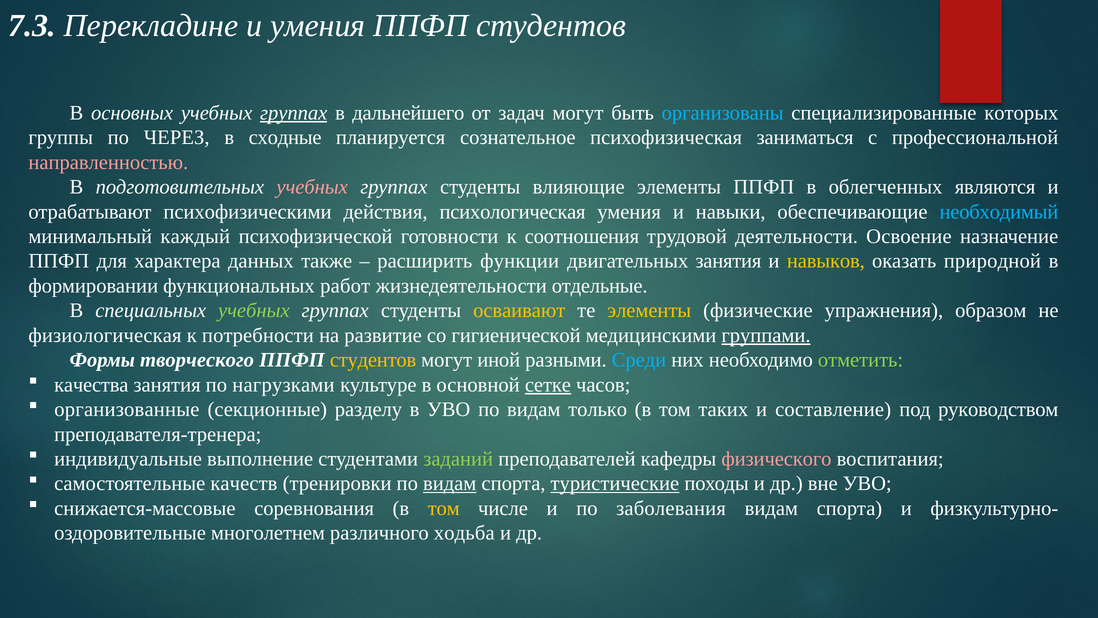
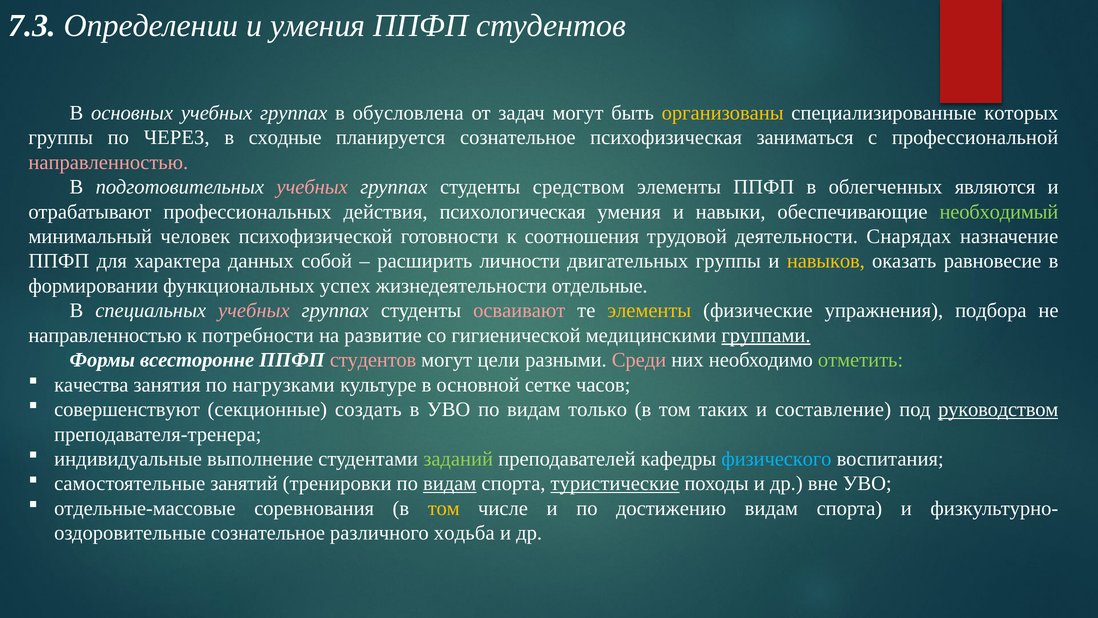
Перекладине: Перекладине -> Определении (151, 25)
группах underline: present -> none (294, 113)
дальнейшего: дальнейшего -> обусловлена (408, 113)
организованы colour: light blue -> yellow (723, 113)
влияющие: влияющие -> средством (579, 187)
психофизическими: психофизическими -> профессиональных (247, 212)
необходимый colour: light blue -> light green (999, 212)
каждый: каждый -> человек (195, 236)
Освоение: Освоение -> Снарядах (909, 236)
также: также -> собой (327, 261)
функции: функции -> личности (520, 261)
двигательных занятия: занятия -> группы (728, 261)
природной: природной -> равновесие (993, 261)
работ: работ -> успех (345, 286)
учебных colour: light green -> pink (254, 310)
осваивают colour: yellow -> pink (519, 310)
образом: образом -> подбора (991, 310)
физиологическая: физиологическая -> направленностью (105, 335)
творческого: творческого -> всесторонне (197, 360)
студентов colour: yellow -> pink (373, 360)
иной: иной -> цели (499, 360)
Среди colour: light blue -> pink (639, 360)
сетке underline: present -> none (548, 385)
организованные: организованные -> совершенствуют (127, 409)
разделу: разделу -> создать (368, 409)
руководством underline: none -> present (998, 409)
физического colour: pink -> light blue (776, 459)
качеств: качеств -> занятий (244, 483)
снижается-массовые: снижается-массовые -> отдельные-массовые (145, 508)
заболевания: заболевания -> достижению (671, 508)
многолетнем: многолетнем -> сознательное (268, 533)
